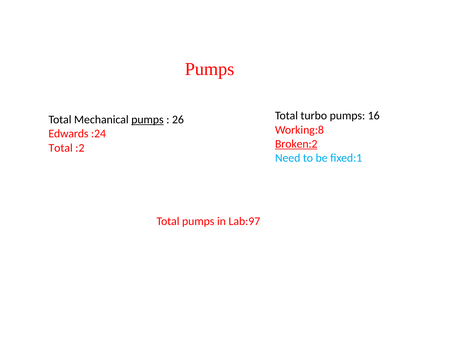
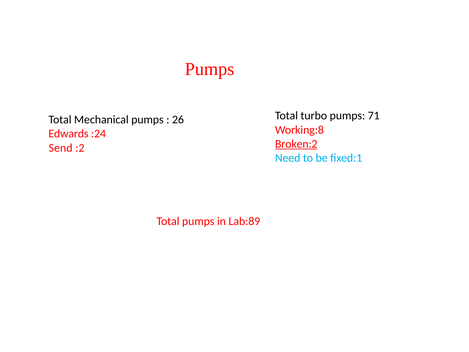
16: 16 -> 71 (374, 116)
pumps underline: present -> none (147, 120)
Total: Total -> Send (61, 148)
Lab:97: Lab:97 -> Lab:89 (244, 221)
